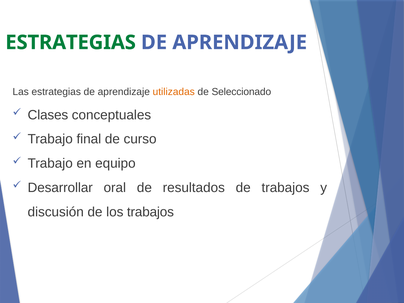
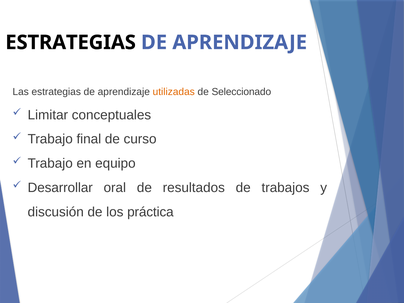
ESTRATEGIAS colour: green -> black (71, 42)
Clases: Clases -> Limitar (48, 115)
los trabajos: trabajos -> práctica (150, 212)
